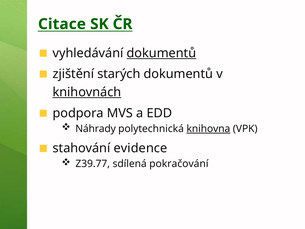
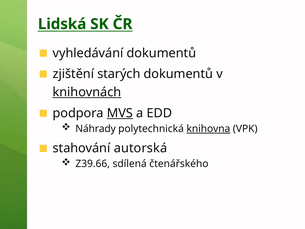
Citace: Citace -> Lidská (62, 24)
dokumentů underline: present -> none (161, 53)
MVS underline: none -> present (120, 113)
evidence: evidence -> autorská (140, 148)
Z39.77: Z39.77 -> Z39.66 (93, 164)
pokračování: pokračování -> čtenářského (179, 164)
